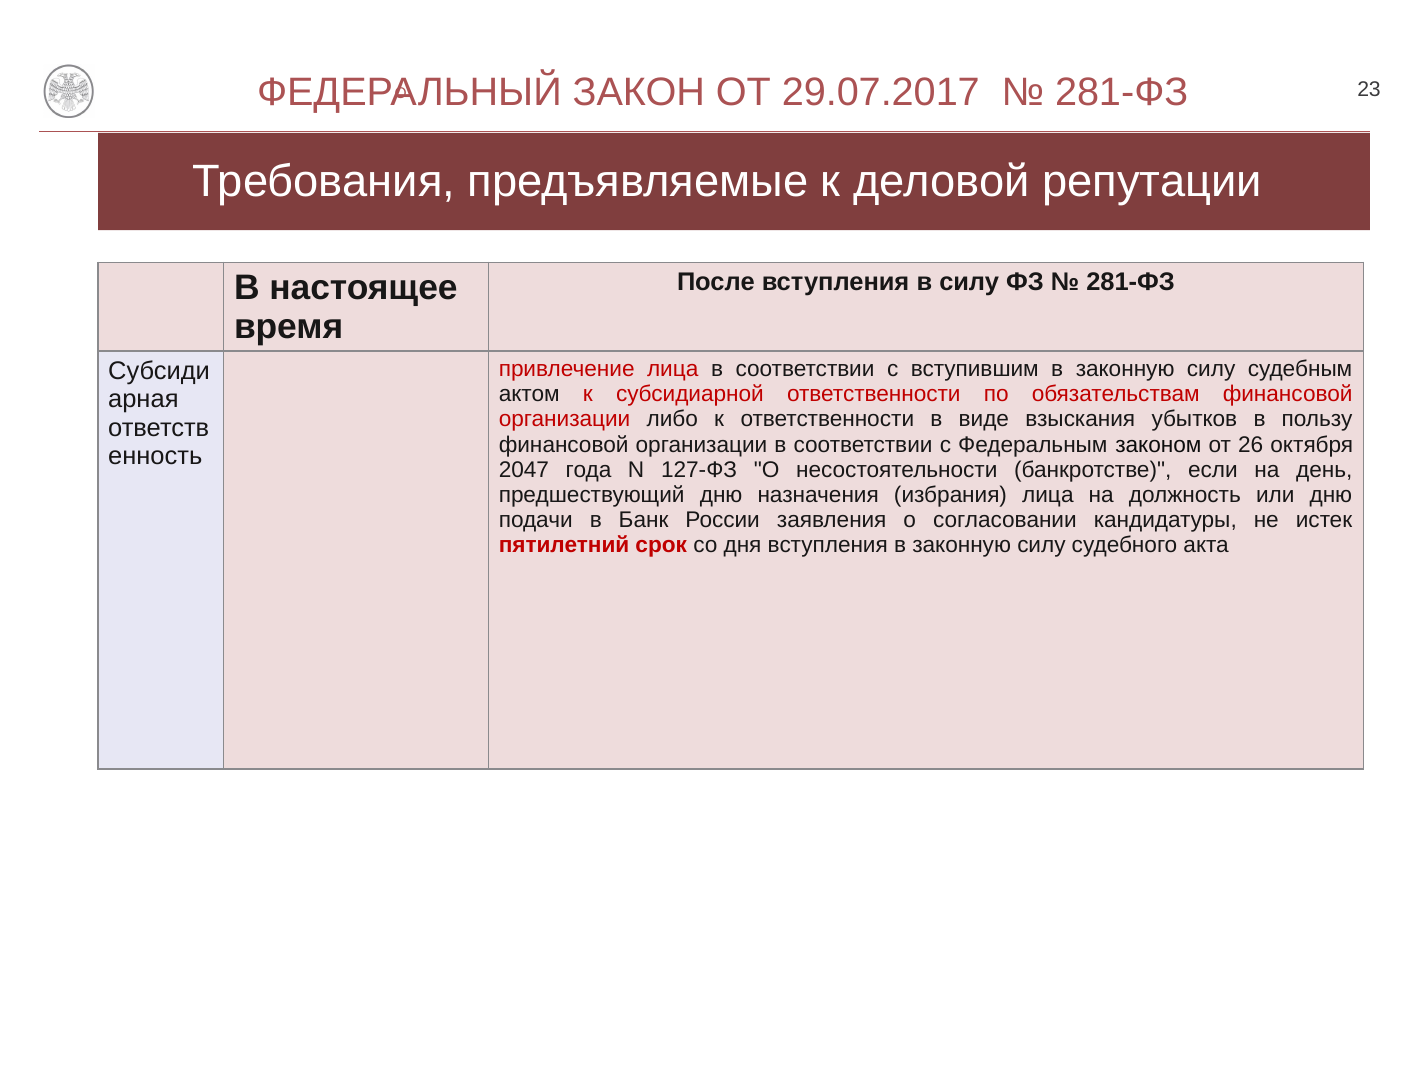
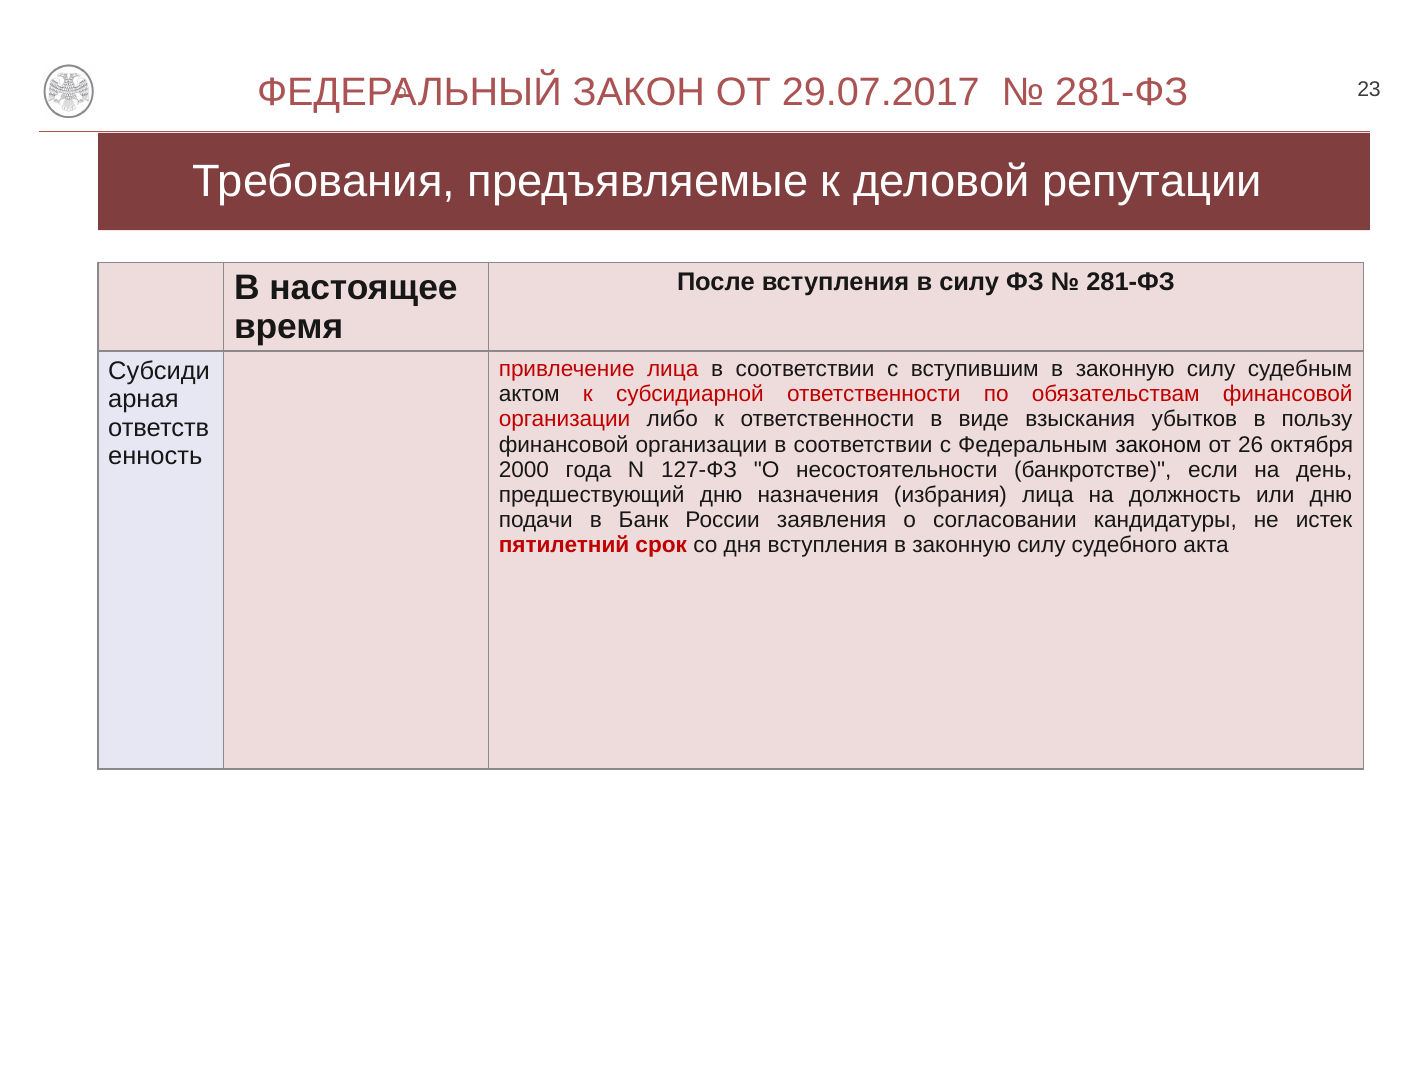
2047: 2047 -> 2000 (524, 470)
